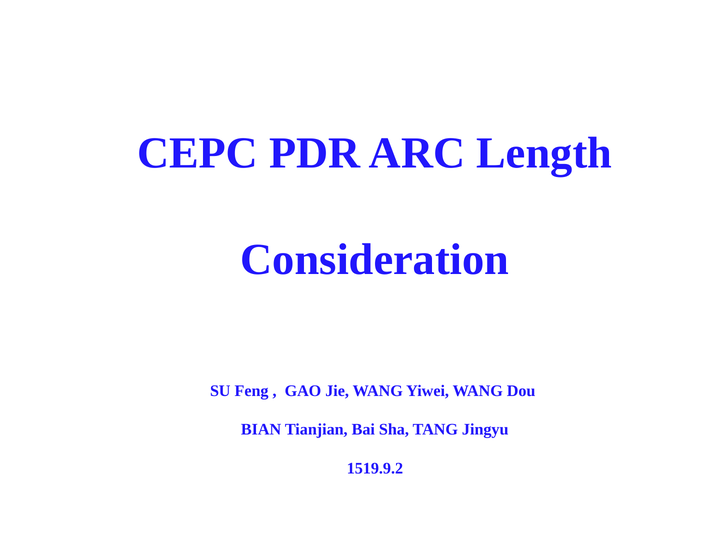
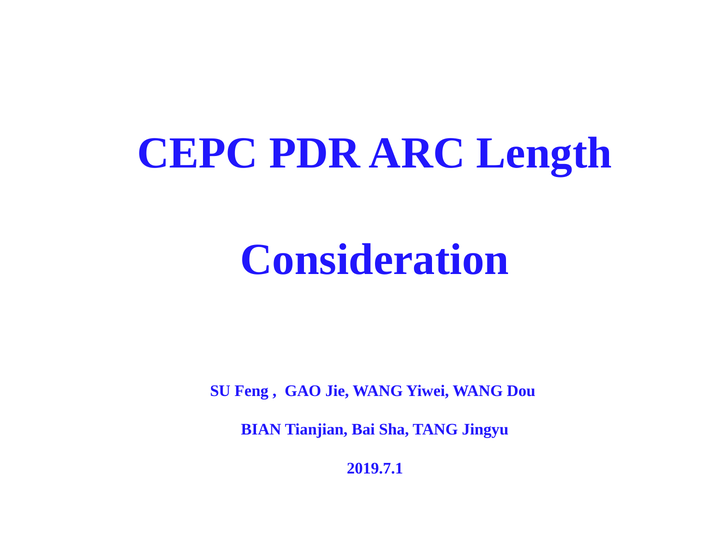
1519.9.2: 1519.9.2 -> 2019.7.1 (375, 469)
